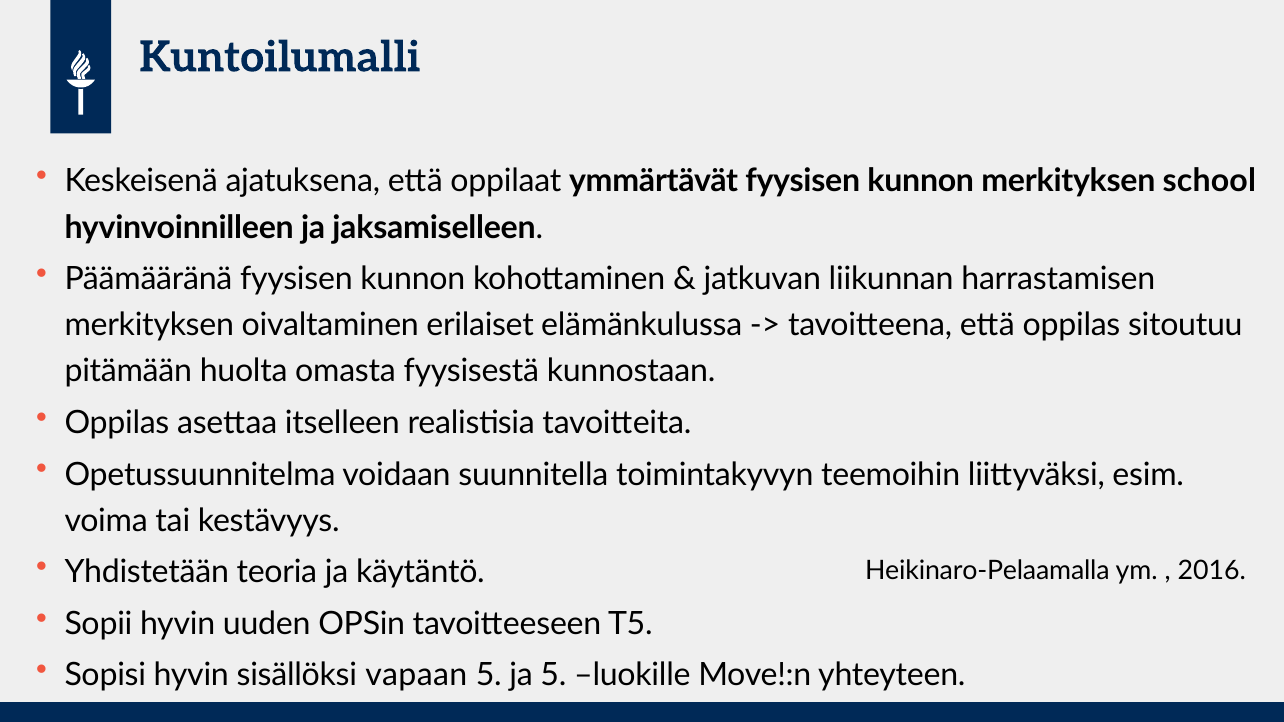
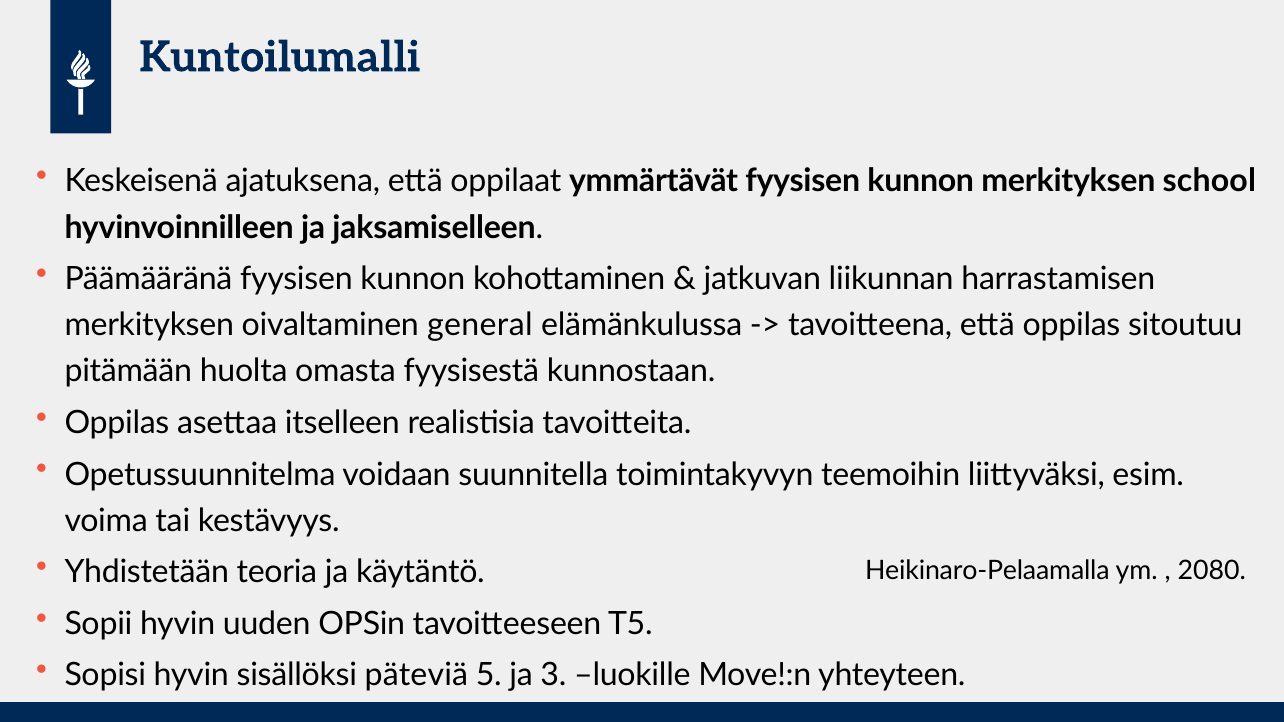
erilaiset: erilaiset -> general (480, 325)
2016: 2016 -> 2080 (1212, 571)
vapaan: vapaan -> päteviä (416, 676)
ja 5: 5 -> 3 (553, 676)
